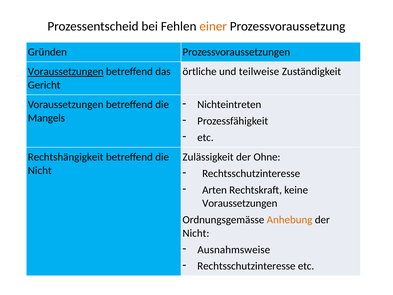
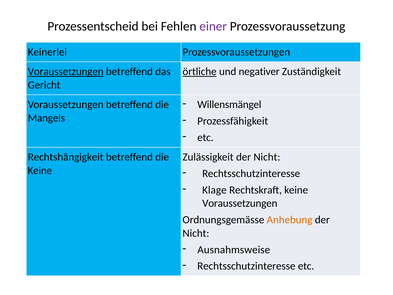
einer colour: orange -> purple (213, 26)
Gründen: Gründen -> Keinerlei (47, 52)
örtliche underline: none -> present (200, 72)
teilweise: teilweise -> negativer (259, 72)
Nichteintreten: Nichteintreten -> Willensmängel (229, 104)
Zulässigkeit der Ohne: Ohne -> Nicht (267, 157)
Nicht: Nicht -> Keine (40, 170)
Arten: Arten -> Klage (214, 190)
